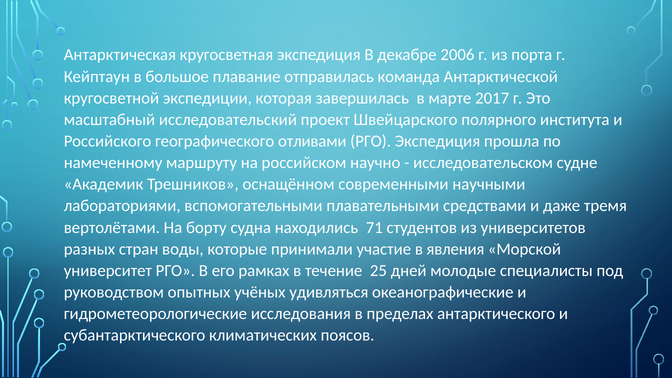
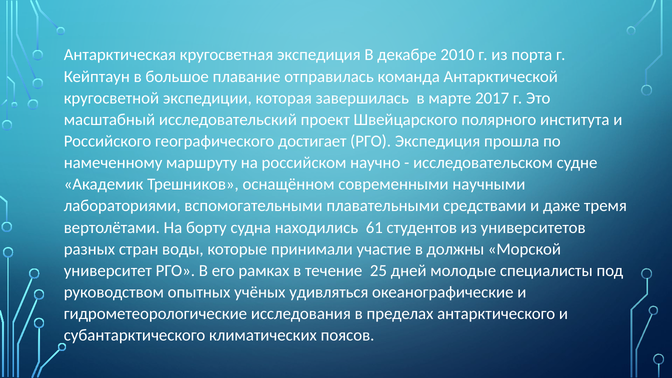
2006: 2006 -> 2010 (457, 55)
отливами: отливами -> достигает (312, 141)
71: 71 -> 61 (374, 227)
явления: явления -> должны (455, 249)
